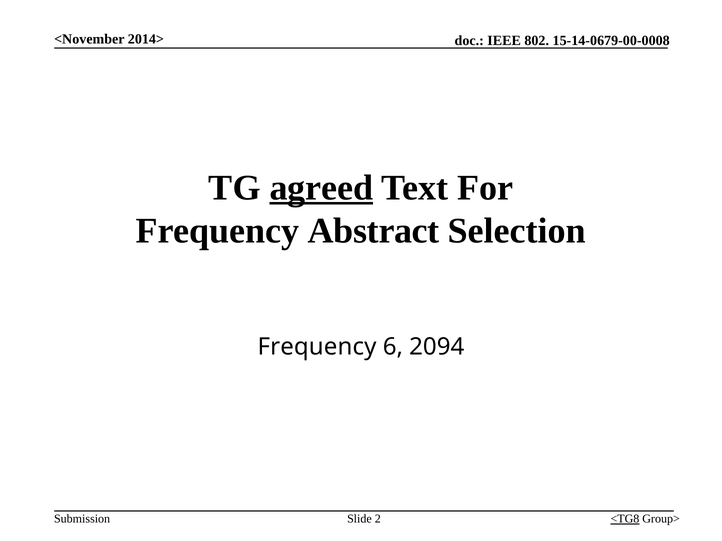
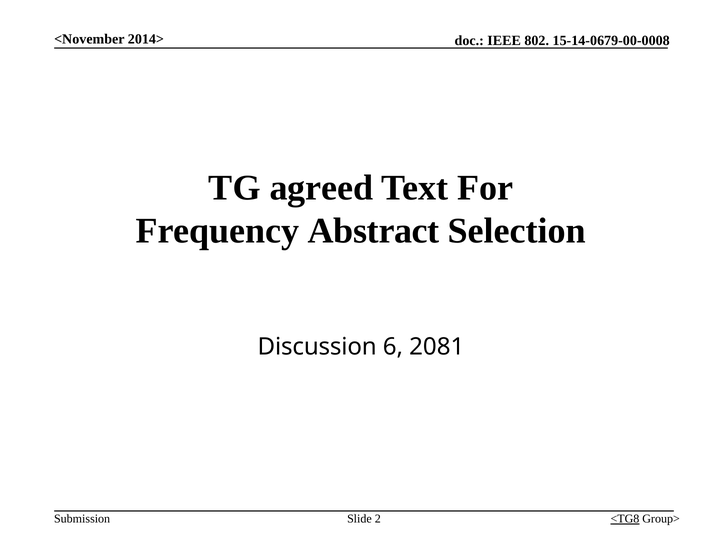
agreed underline: present -> none (321, 188)
Frequency: Frequency -> Discussion (317, 347)
2094: 2094 -> 2081 (437, 347)
